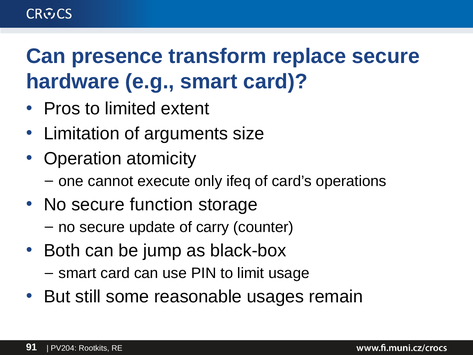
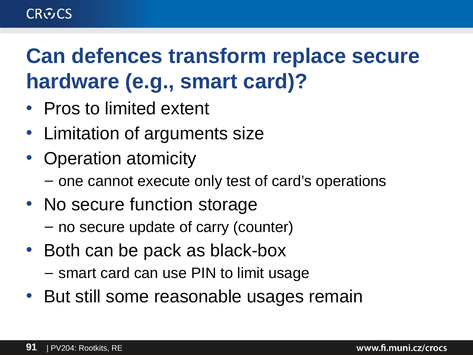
presence: presence -> defences (117, 56)
ifeq: ifeq -> test (239, 181)
jump: jump -> pack (162, 250)
